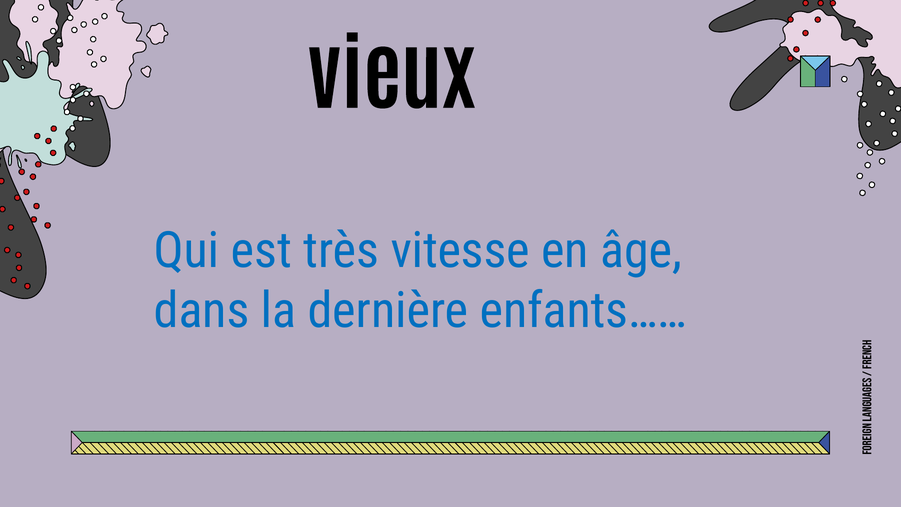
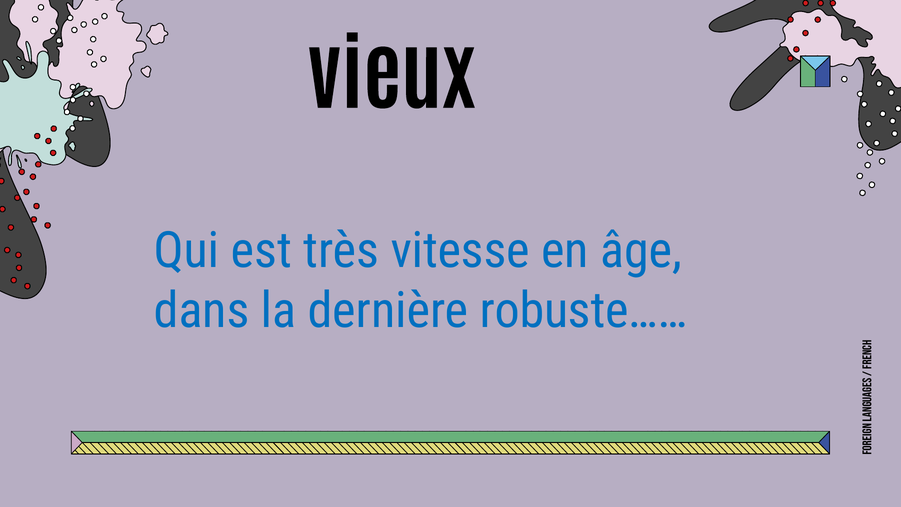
enfants……: enfants…… -> robuste…… (583, 311)
